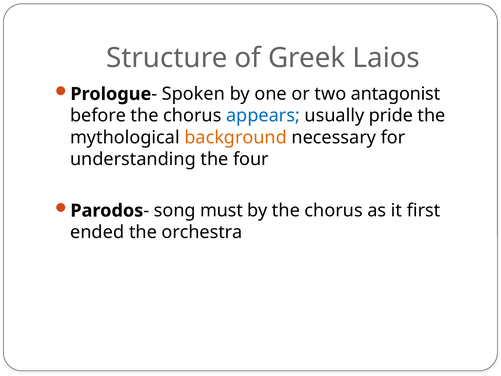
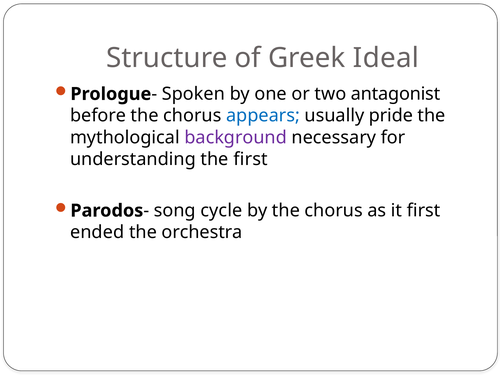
Laios: Laios -> Ideal (386, 58)
background colour: orange -> purple (236, 137)
the four: four -> first (251, 159)
must: must -> cycle (221, 210)
